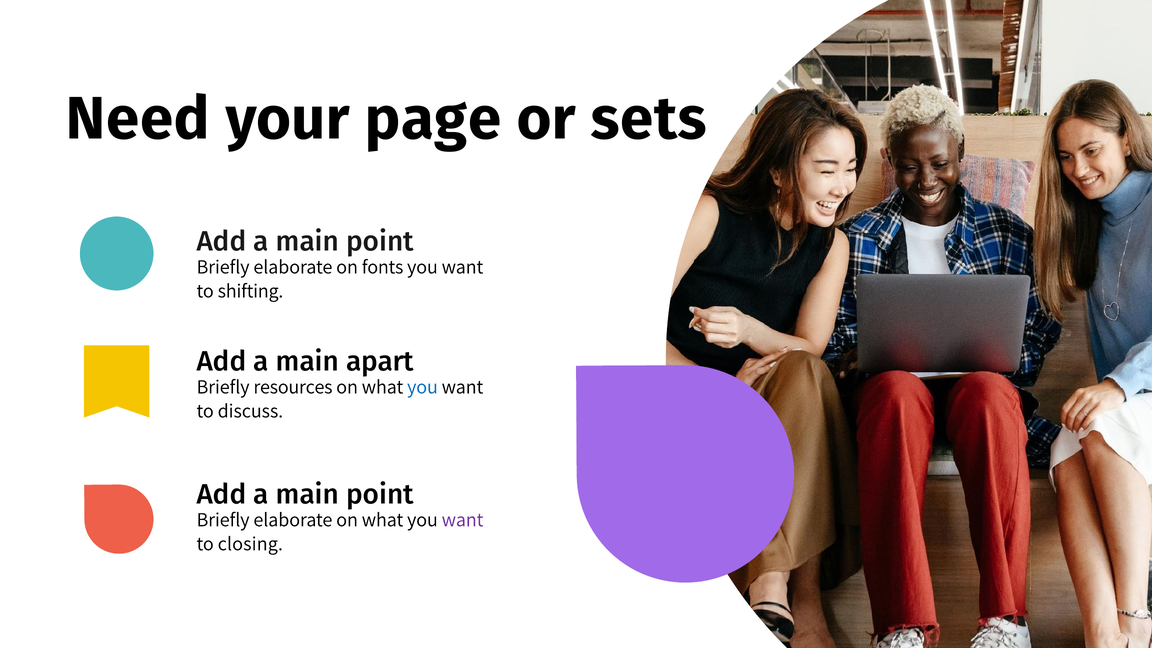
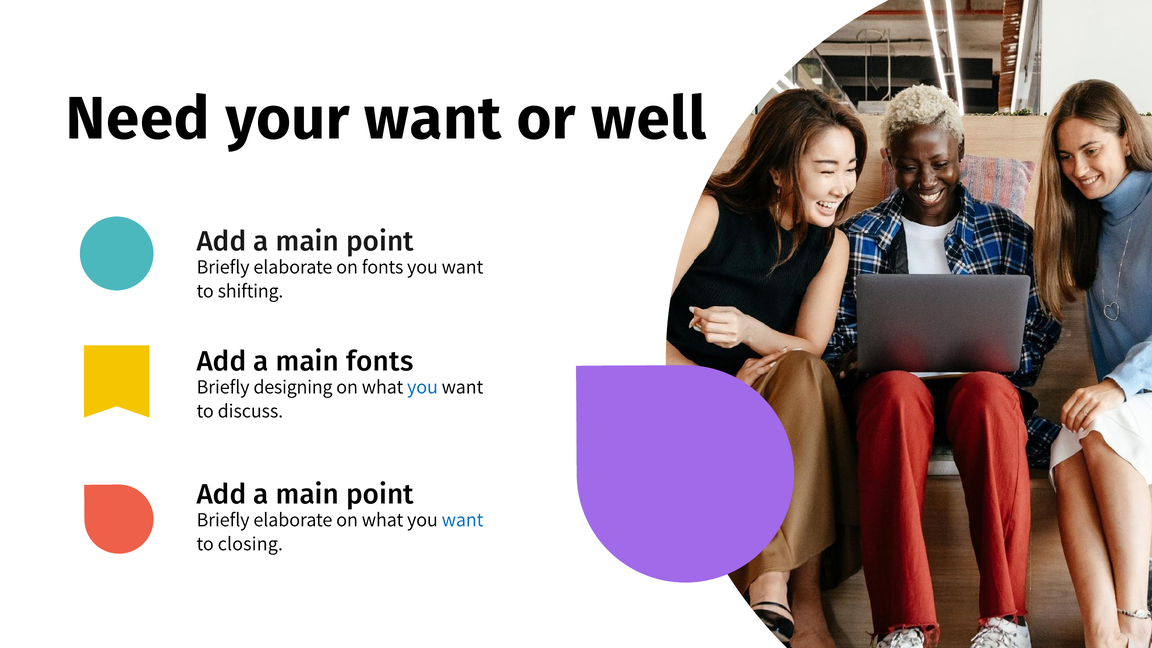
your page: page -> want (433, 119)
sets: sets -> well (649, 119)
main apart: apart -> fonts (380, 362)
resources: resources -> designing (293, 387)
want colour: purple -> blue (463, 520)
